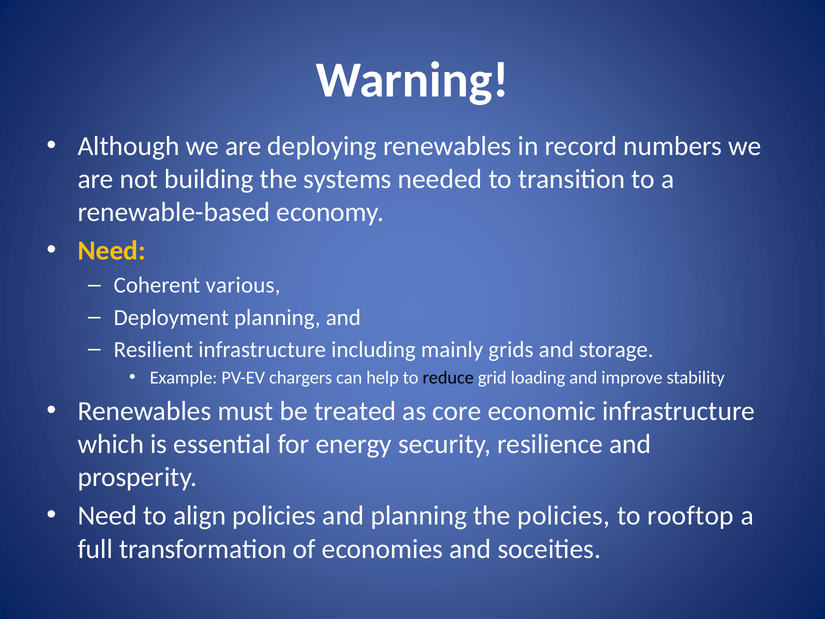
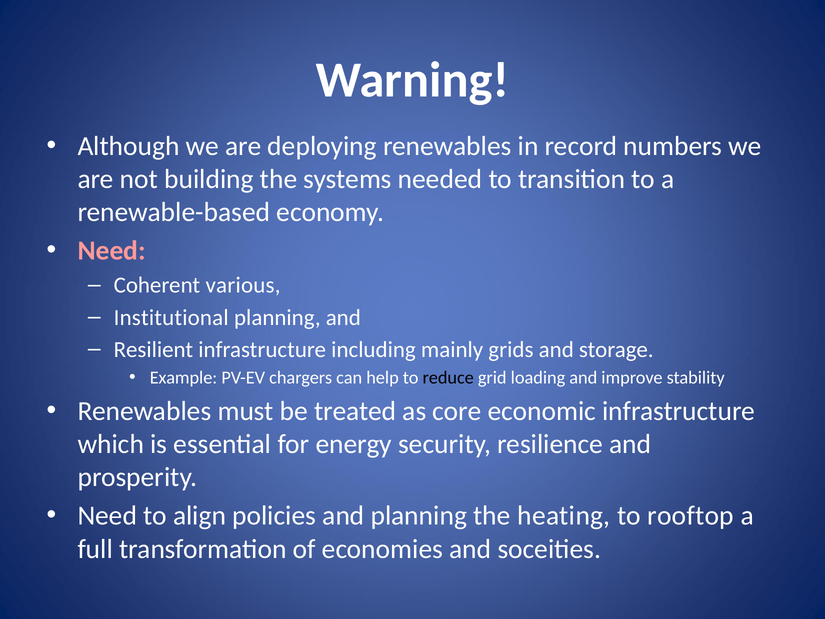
Need colour: yellow -> pink (112, 251)
Deployment: Deployment -> Institutional (171, 317)
the policies: policies -> heating (564, 516)
